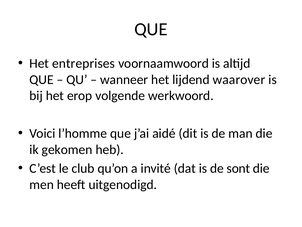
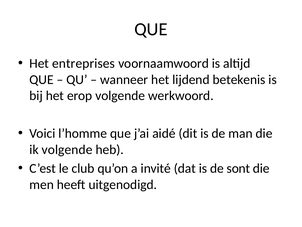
waarover: waarover -> betekenis (239, 79)
ik gekomen: gekomen -> volgende (67, 149)
